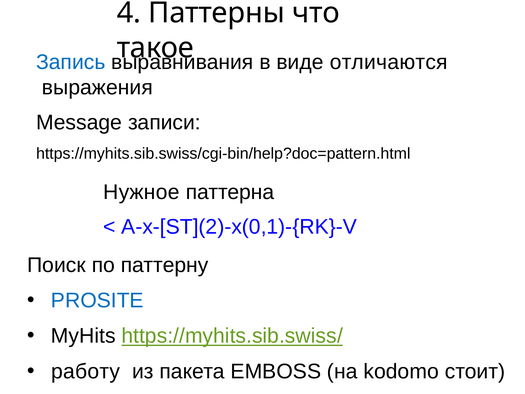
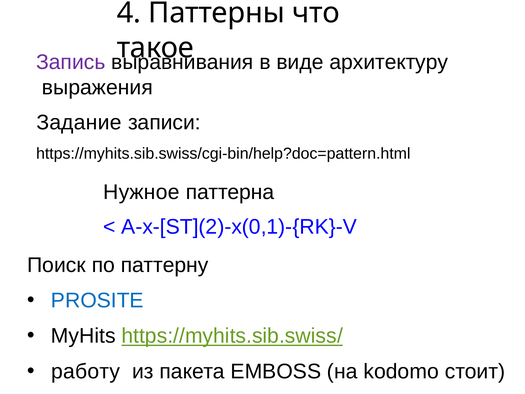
Запись colour: blue -> purple (71, 62)
отличаются: отличаются -> архитектуру (389, 62)
Message: Message -> Задание (79, 122)
